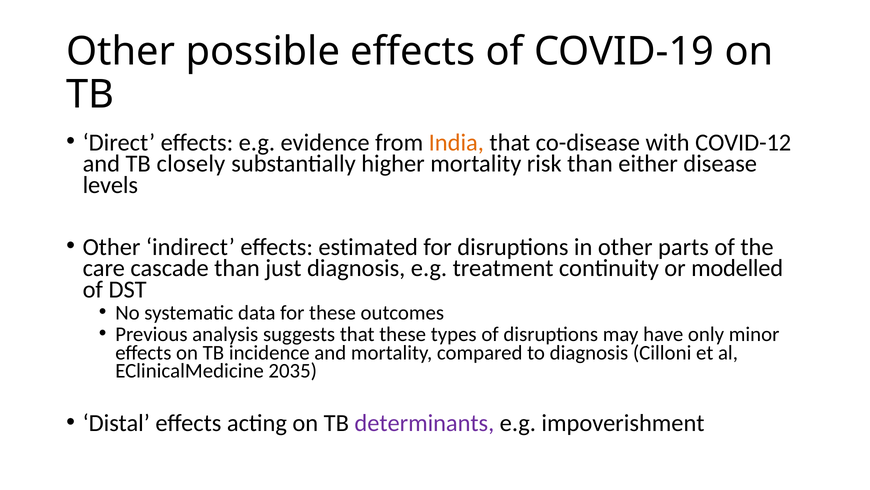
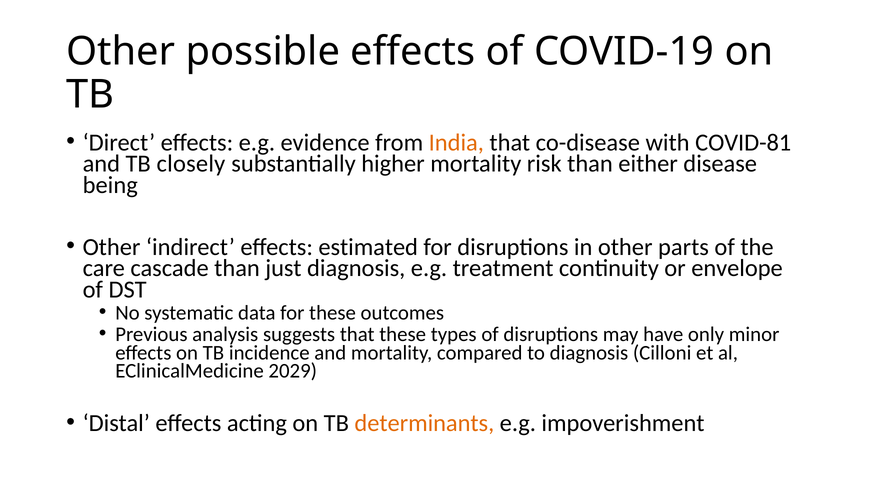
COVID-12: COVID-12 -> COVID-81 (743, 142)
levels: levels -> being (110, 185)
modelled: modelled -> envelope (737, 268)
2035: 2035 -> 2029 (293, 370)
determinants colour: purple -> orange (424, 423)
